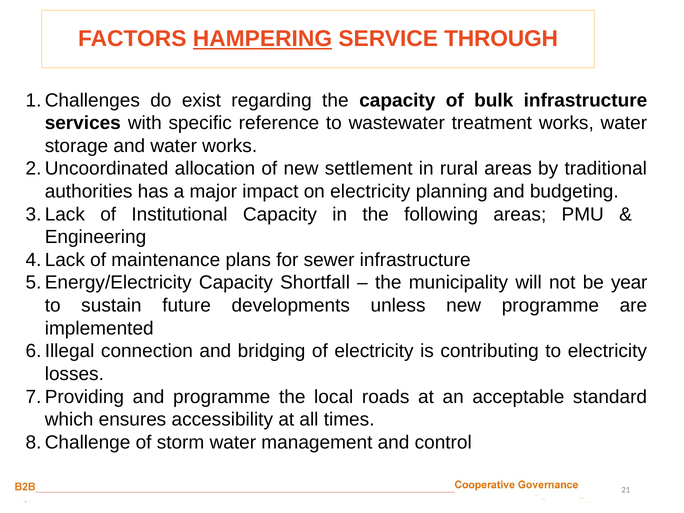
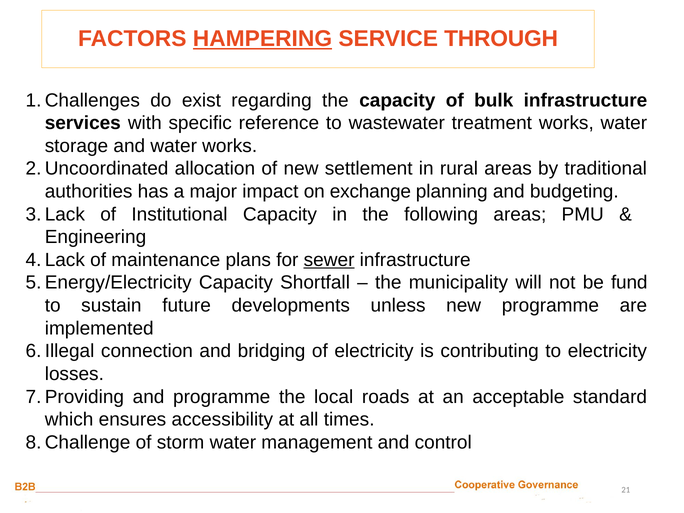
on electricity: electricity -> exchange (370, 191)
sewer underline: none -> present (329, 260)
year: year -> fund (629, 283)
